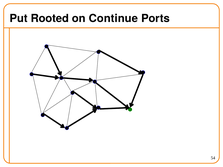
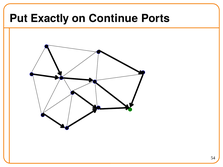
Rooted: Rooted -> Exactly (50, 18)
